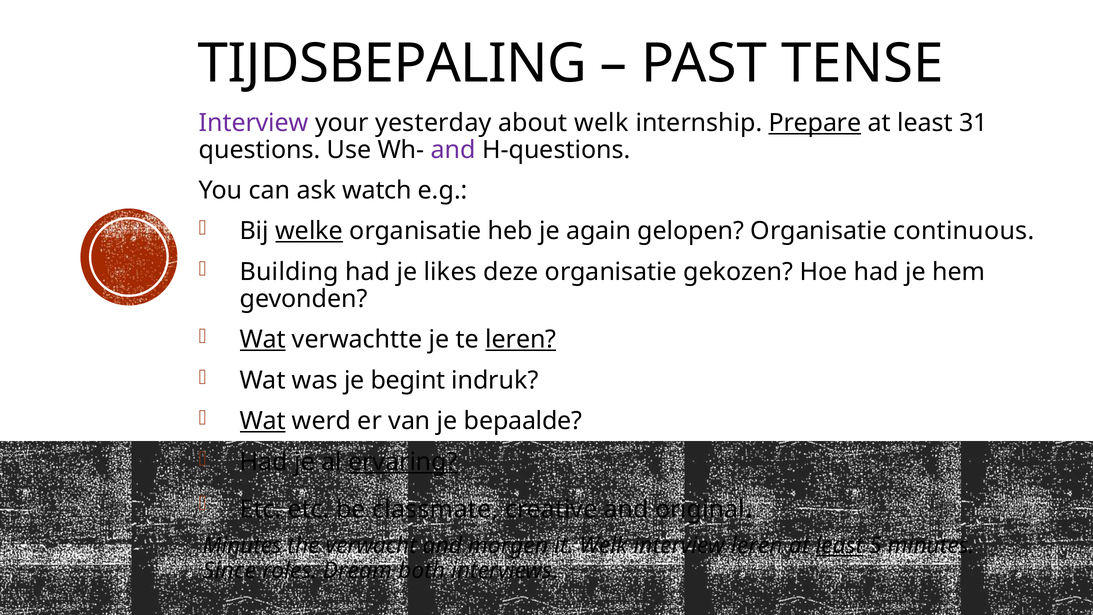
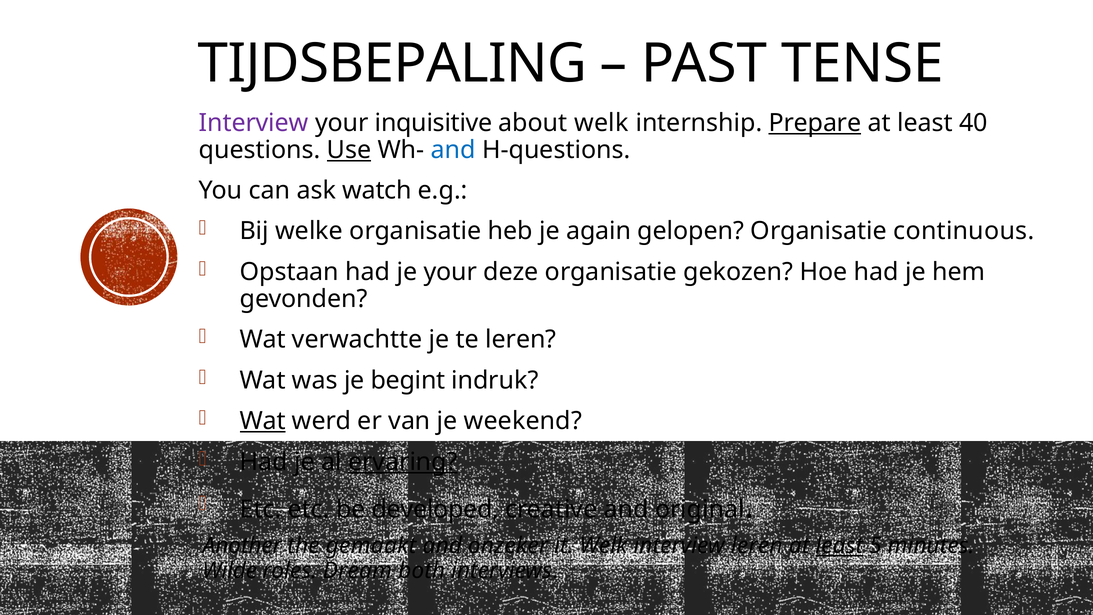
yesterday: yesterday -> inquisitive (434, 123)
31: 31 -> 40 (973, 123)
Use underline: none -> present (349, 150)
and colour: purple -> blue (453, 150)
welke underline: present -> none (309, 231)
Building: Building -> Opstaan (289, 272)
je likes: likes -> your (450, 272)
Wat underline: present -> none (263, 340)
leren underline: present -> none (521, 340)
bepaalde: bepaalde -> weekend (523, 421)
classmate: classmate -> developed (435, 509)
Minutes: Minutes -> Another (242, 546)
verwacht: verwacht -> gemaakt (371, 546)
morgen: morgen -> onzeker (508, 546)
Since: Since -> Wilde (230, 570)
